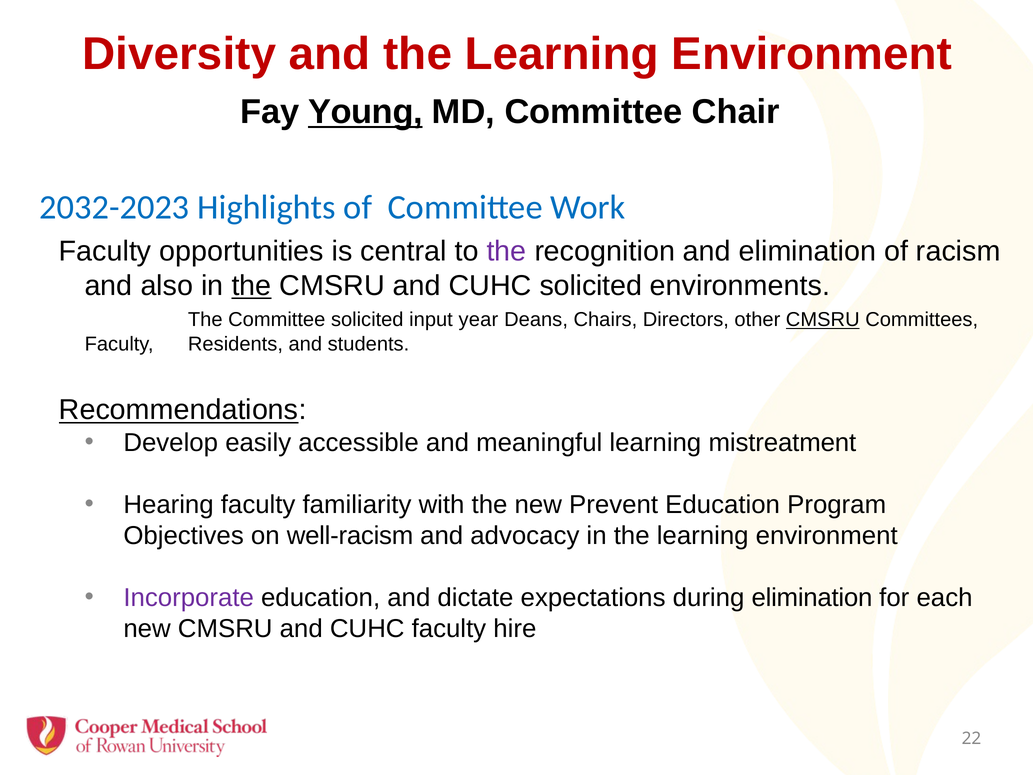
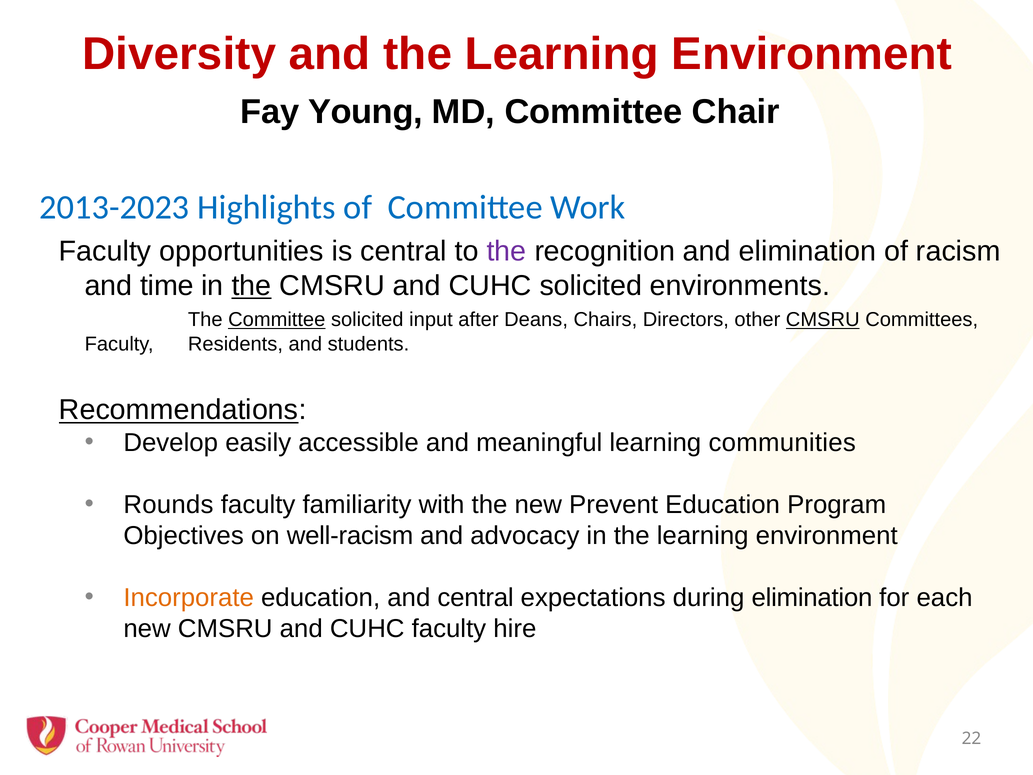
Young underline: present -> none (365, 112)
2032-2023: 2032-2023 -> 2013-2023 (114, 207)
also: also -> time (167, 286)
Committee underline: none -> present (277, 320)
year: year -> after (478, 320)
mistreatment: mistreatment -> communities (782, 442)
Hearing: Hearing -> Rounds (168, 504)
Incorporate colour: purple -> orange (189, 597)
and dictate: dictate -> central (476, 597)
